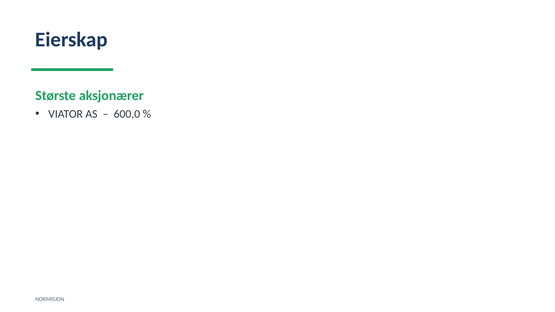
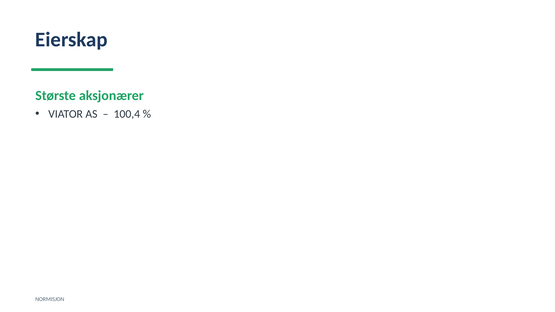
600,0: 600,0 -> 100,4 (127, 114)
